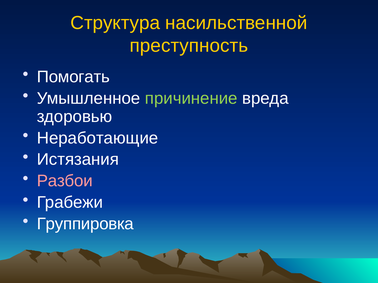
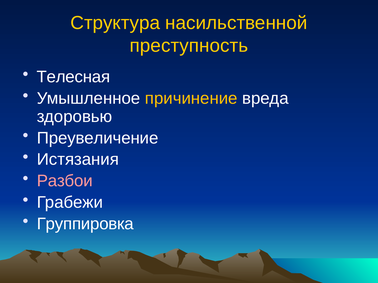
Помогать: Помогать -> Телесная (73, 77)
причинение colour: light green -> yellow (191, 99)
Неработающие: Неработающие -> Преувеличение (98, 138)
